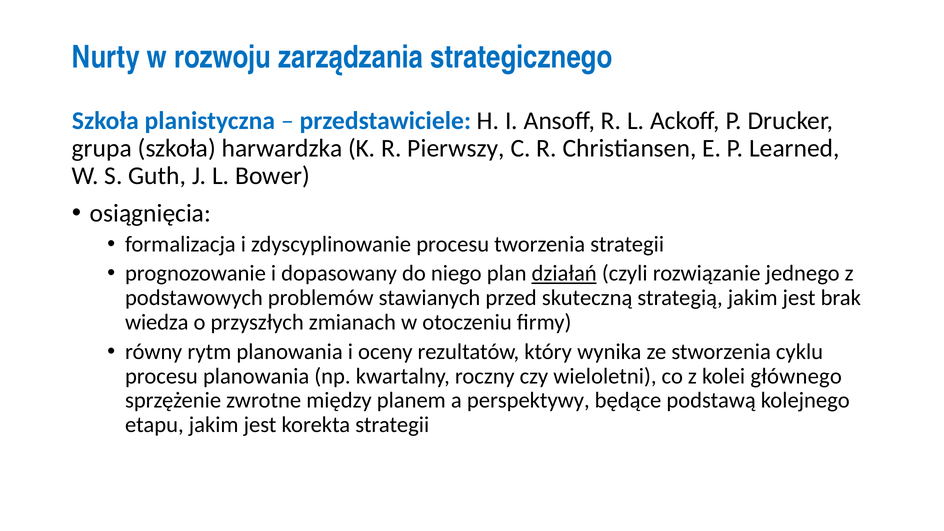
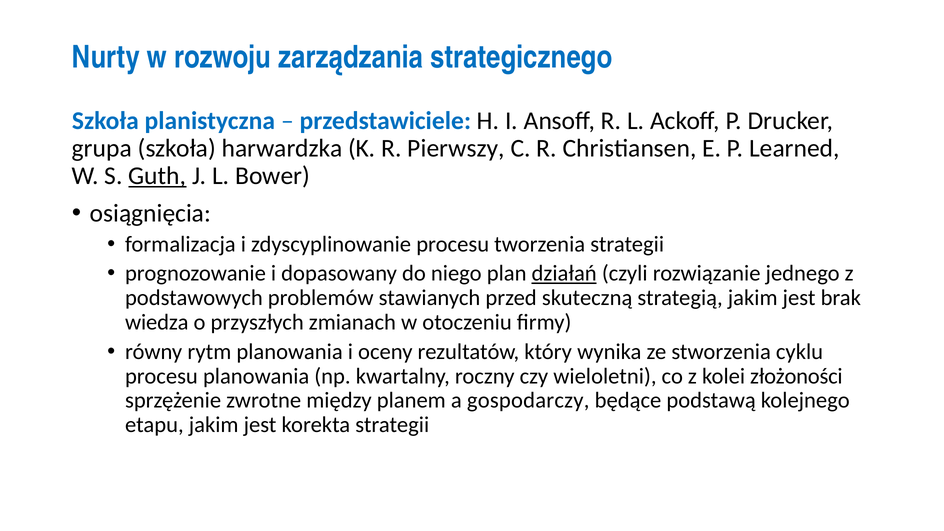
Guth underline: none -> present (157, 176)
głównego: głównego -> złożoności (796, 376)
perspektywy: perspektywy -> gospodarczy (528, 400)
